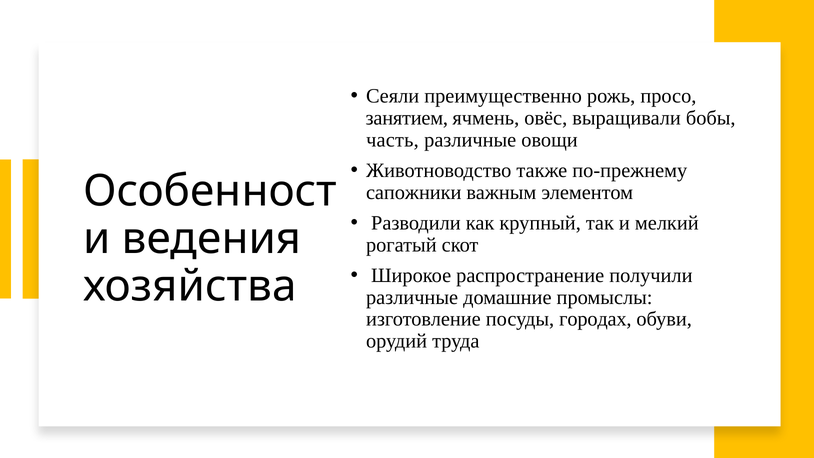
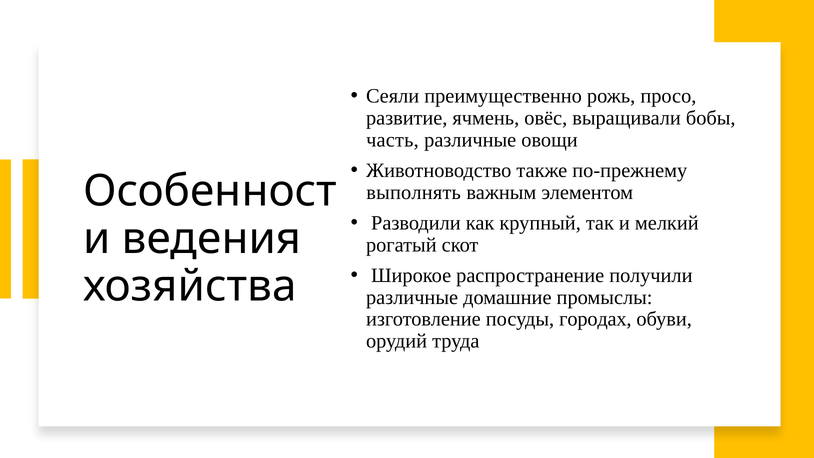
занятием: занятием -> развитие (407, 118)
сапожники: сапожники -> выполнять (414, 192)
